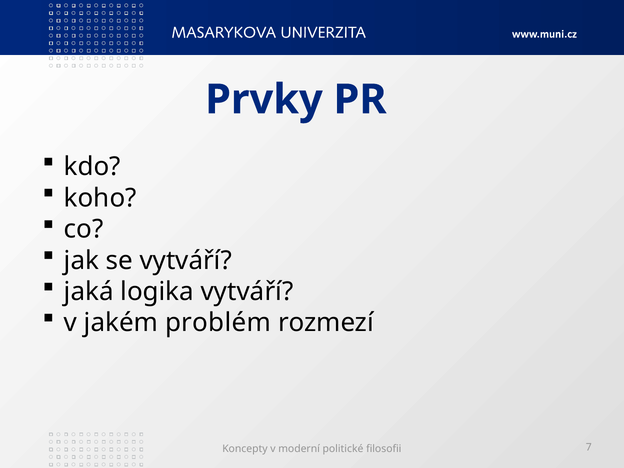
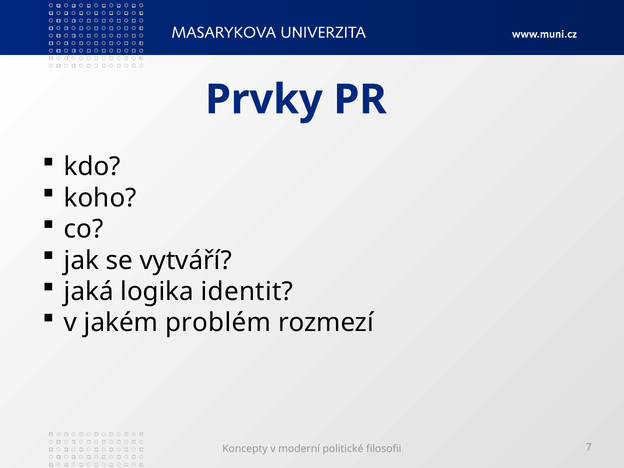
logika vytváří: vytváří -> identit (247, 292)
